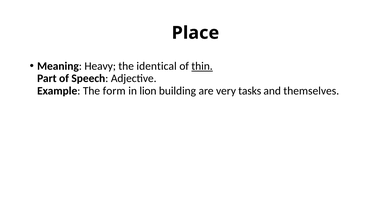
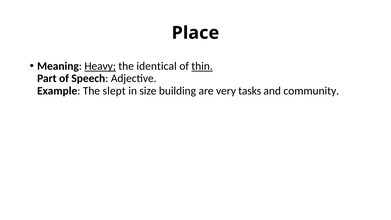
Heavy underline: none -> present (100, 66)
form: form -> slept (114, 91)
lion: lion -> size (148, 91)
themselves: themselves -> community (311, 91)
